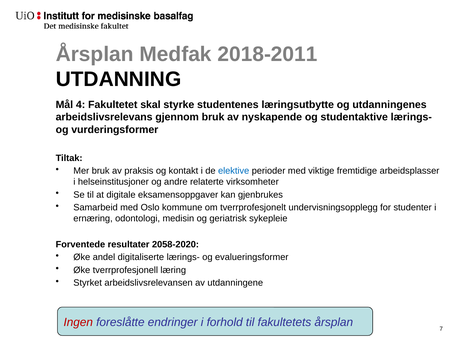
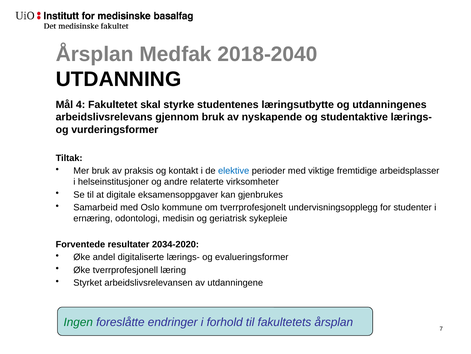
2018-2011: 2018-2011 -> 2018-2040 (268, 54)
2058-2020: 2058-2020 -> 2034-2020 (175, 244)
Ingen colour: red -> green (78, 321)
